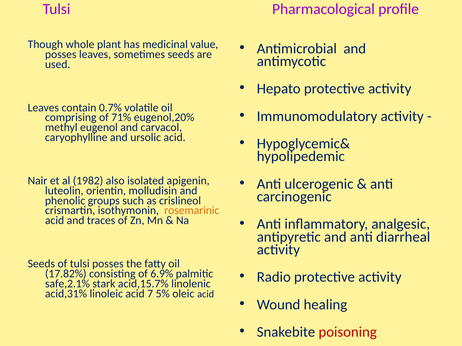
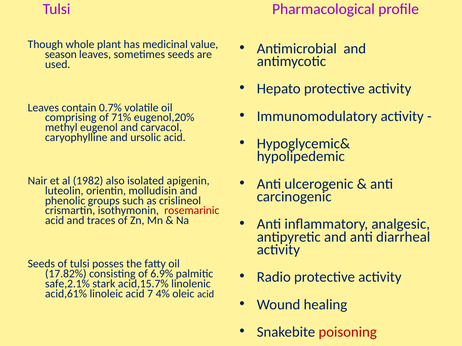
posses: posses -> season (61, 54)
rosemarinic colour: orange -> red (192, 211)
acid,31%: acid,31% -> acid,61% (66, 294)
5%: 5% -> 4% (163, 294)
